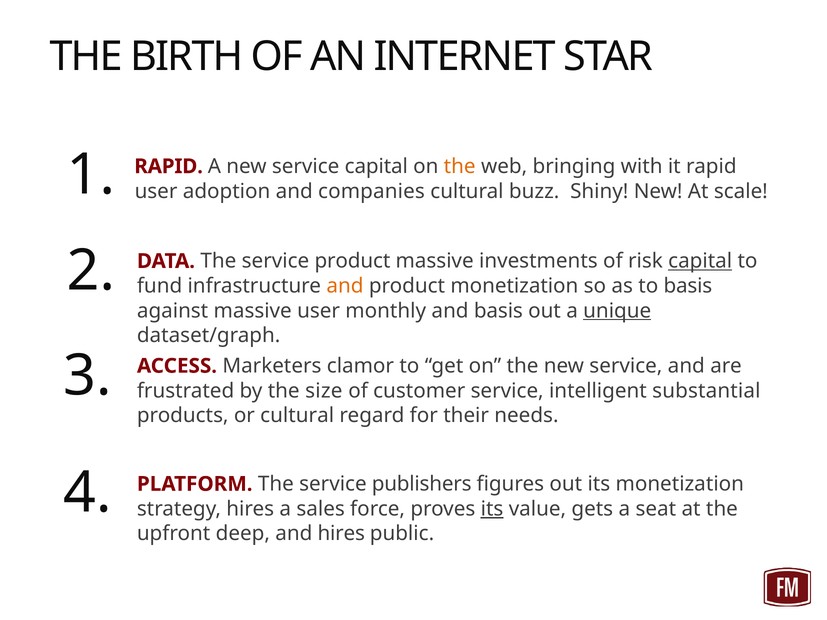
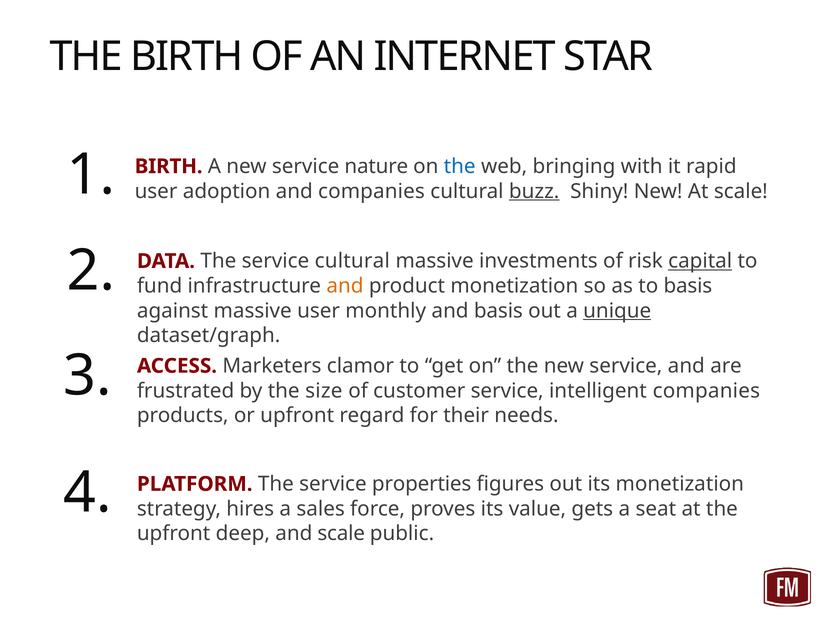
RAPID: RAPID -> BIRTH (169, 166)
service capital: capital -> nature (376, 166)
the colour: orange -> blue (460, 166)
buzz underline: none -> present (534, 191)
service product: product -> cultural (352, 261)
intelligent substantial: substantial -> companies (706, 391)
or cultural: cultural -> upfront (297, 416)
publishers: publishers -> properties (422, 484)
its underline: present -> none (492, 509)
and hires: hires -> scale (341, 534)
